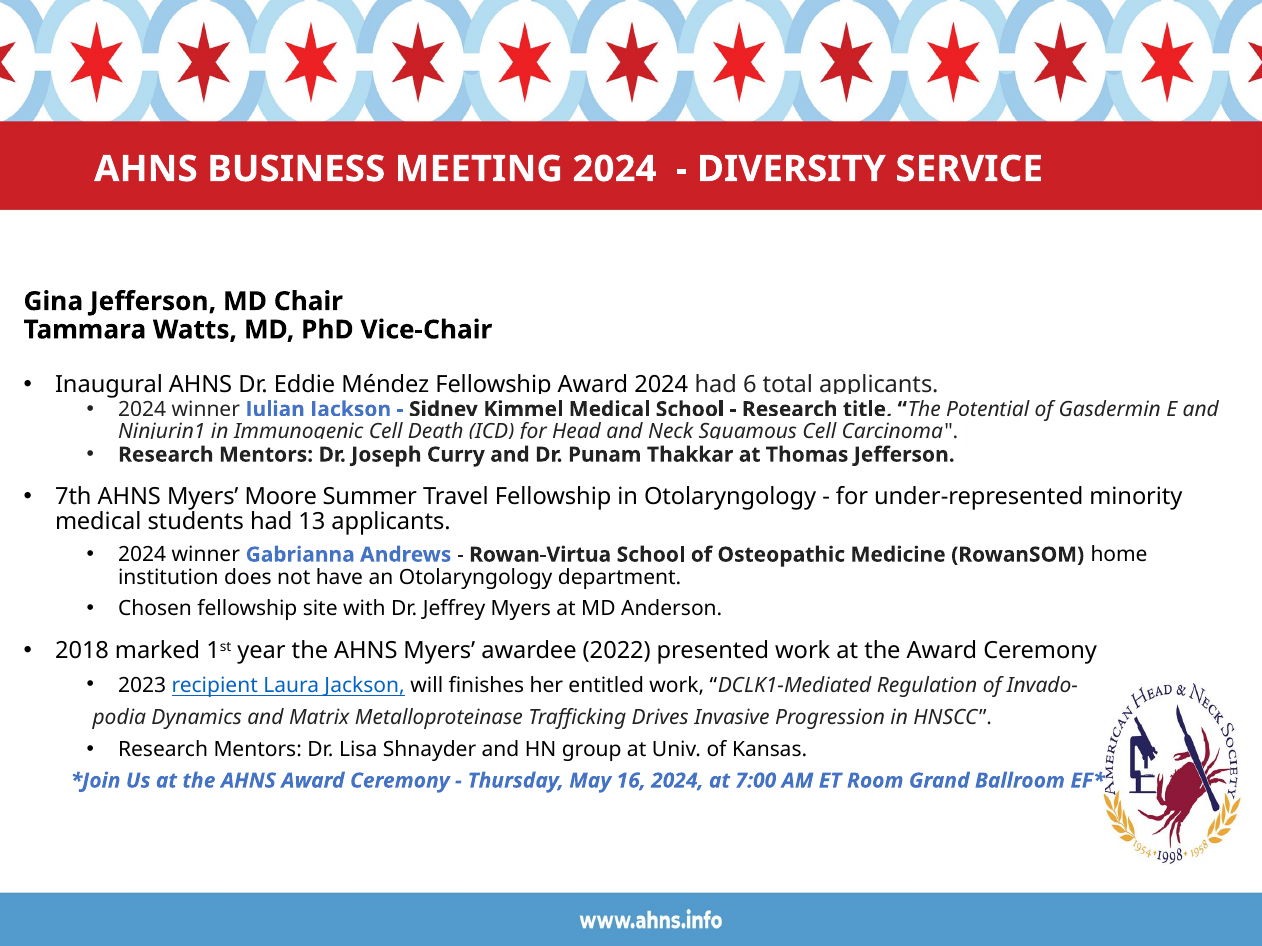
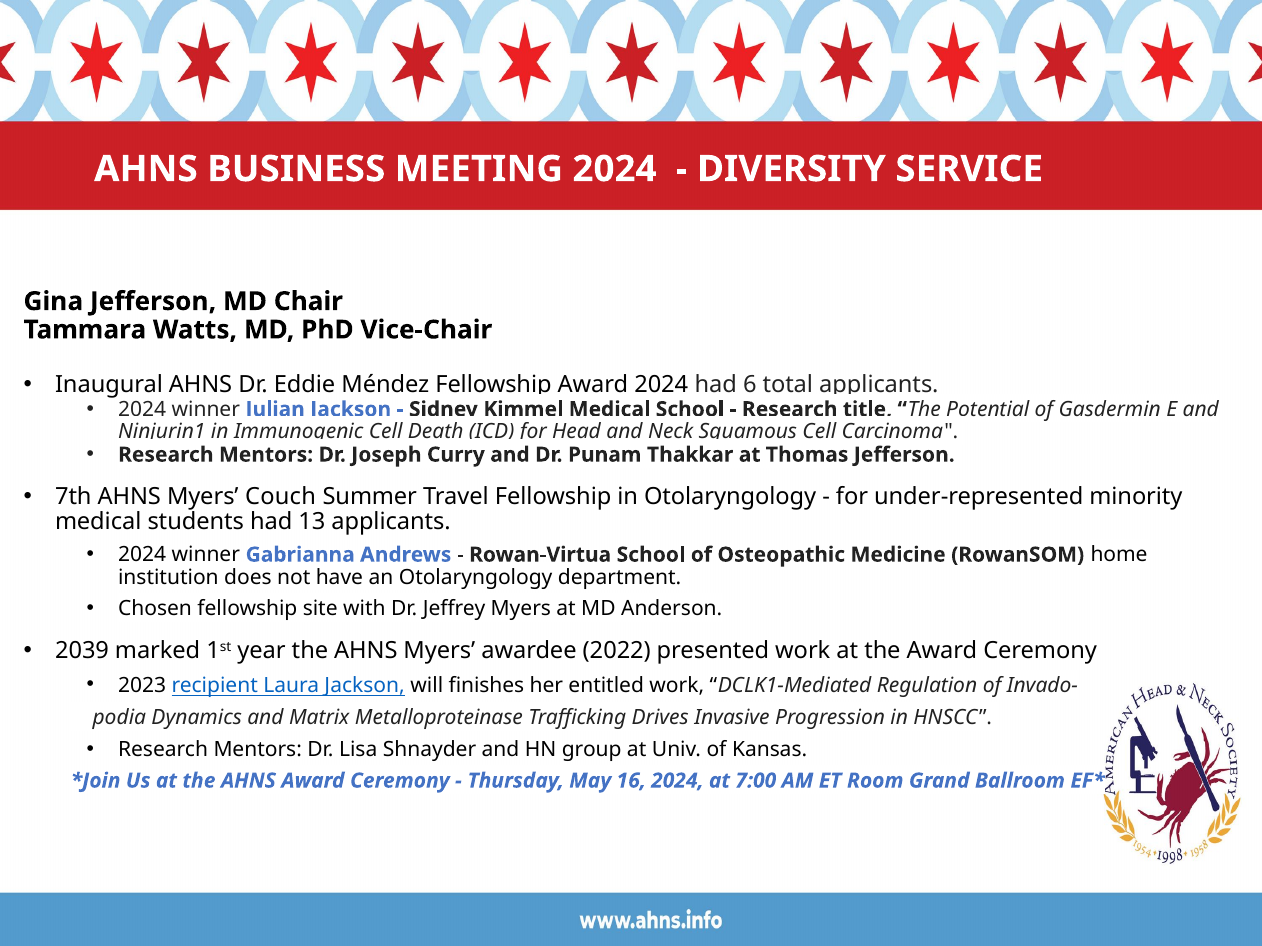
Moore: Moore -> Couch (281, 497)
2018: 2018 -> 2039 (82, 651)
